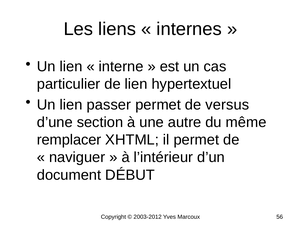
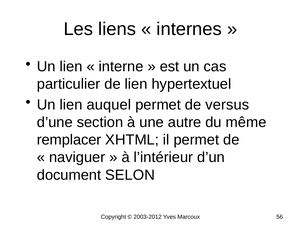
passer: passer -> auquel (109, 105)
DÉBUT: DÉBUT -> SELON (130, 175)
